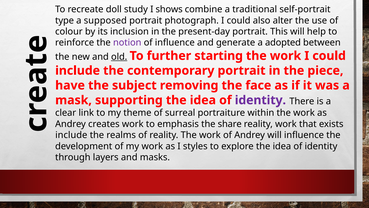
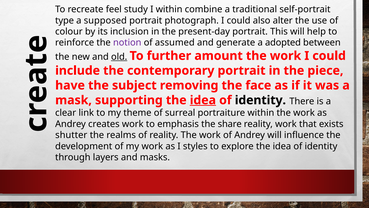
doll: doll -> feel (114, 9)
I shows: shows -> within (169, 9)
of influence: influence -> assumed (175, 43)
starting: starting -> amount (219, 56)
idea underline: none -> present (203, 100)
identity colour: purple -> black (260, 100)
include: include -> shutter (71, 135)
